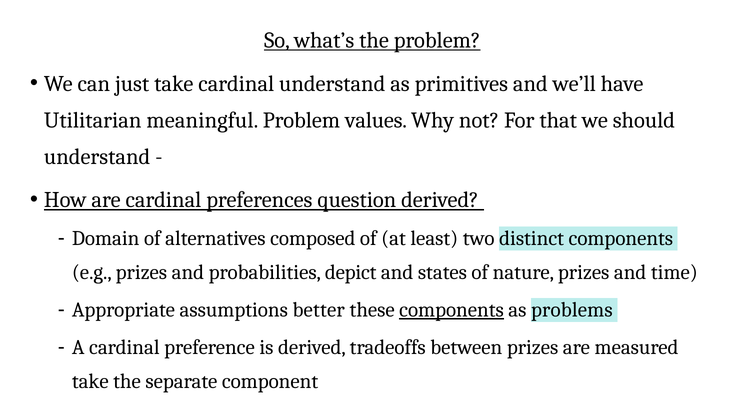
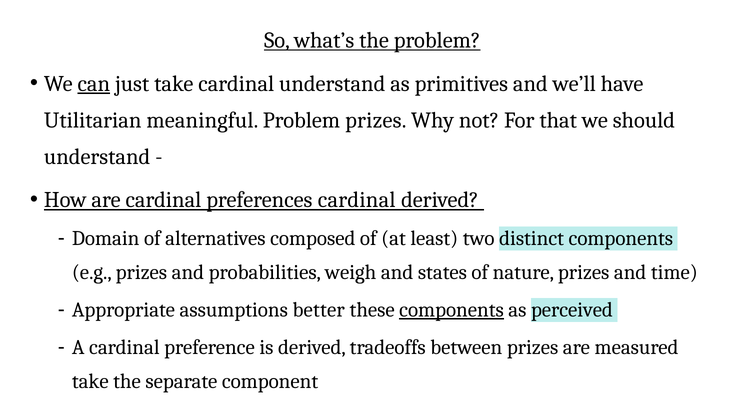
can underline: none -> present (94, 84)
Problem values: values -> prizes (376, 120)
preferences question: question -> cardinal (357, 200)
depict: depict -> weigh (351, 272)
problems: problems -> perceived (572, 310)
